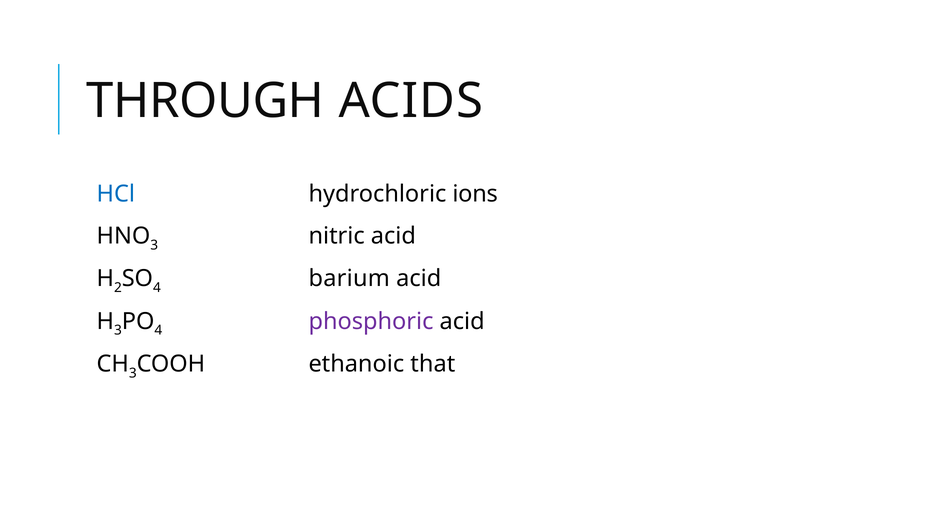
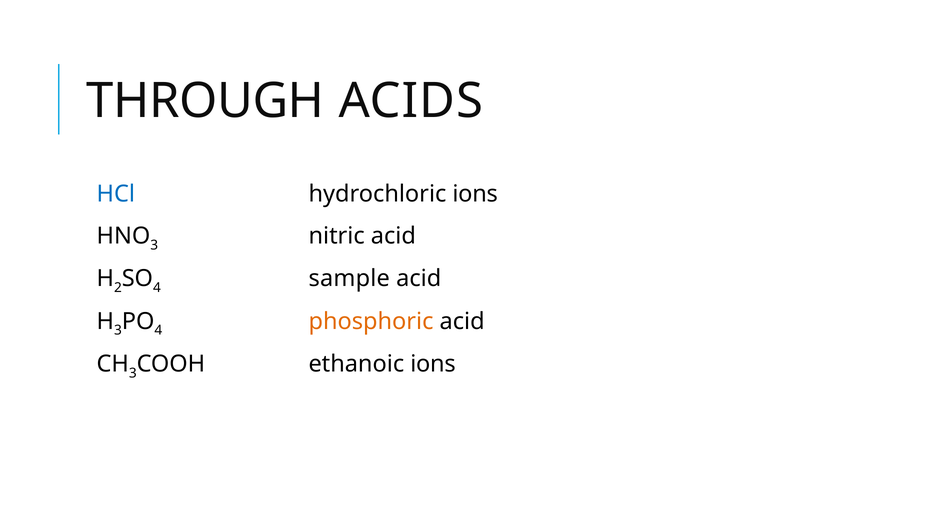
barium: barium -> sample (349, 279)
phosphoric colour: purple -> orange (371, 321)
ethanoic that: that -> ions (433, 364)
